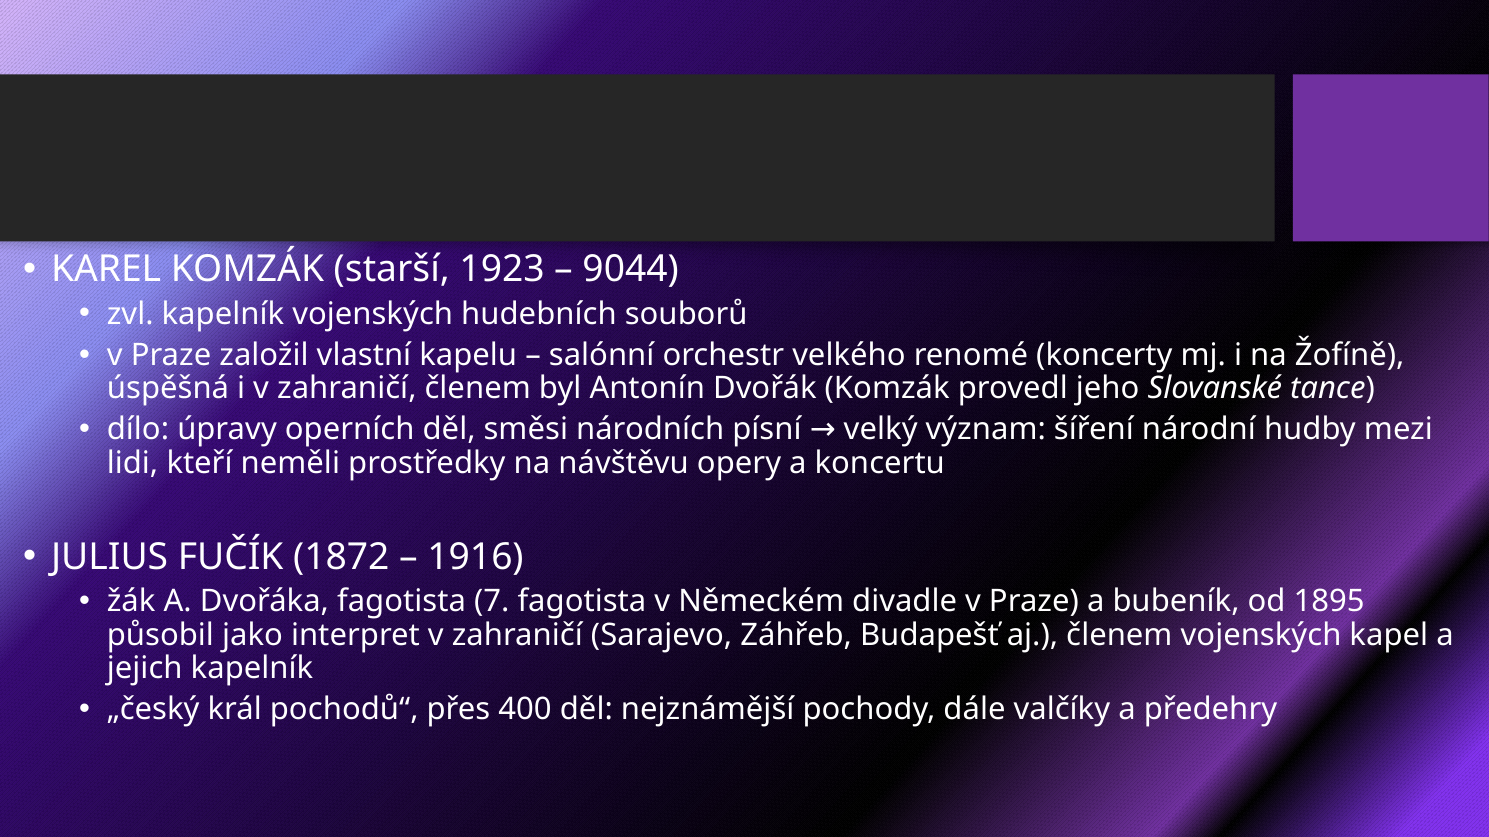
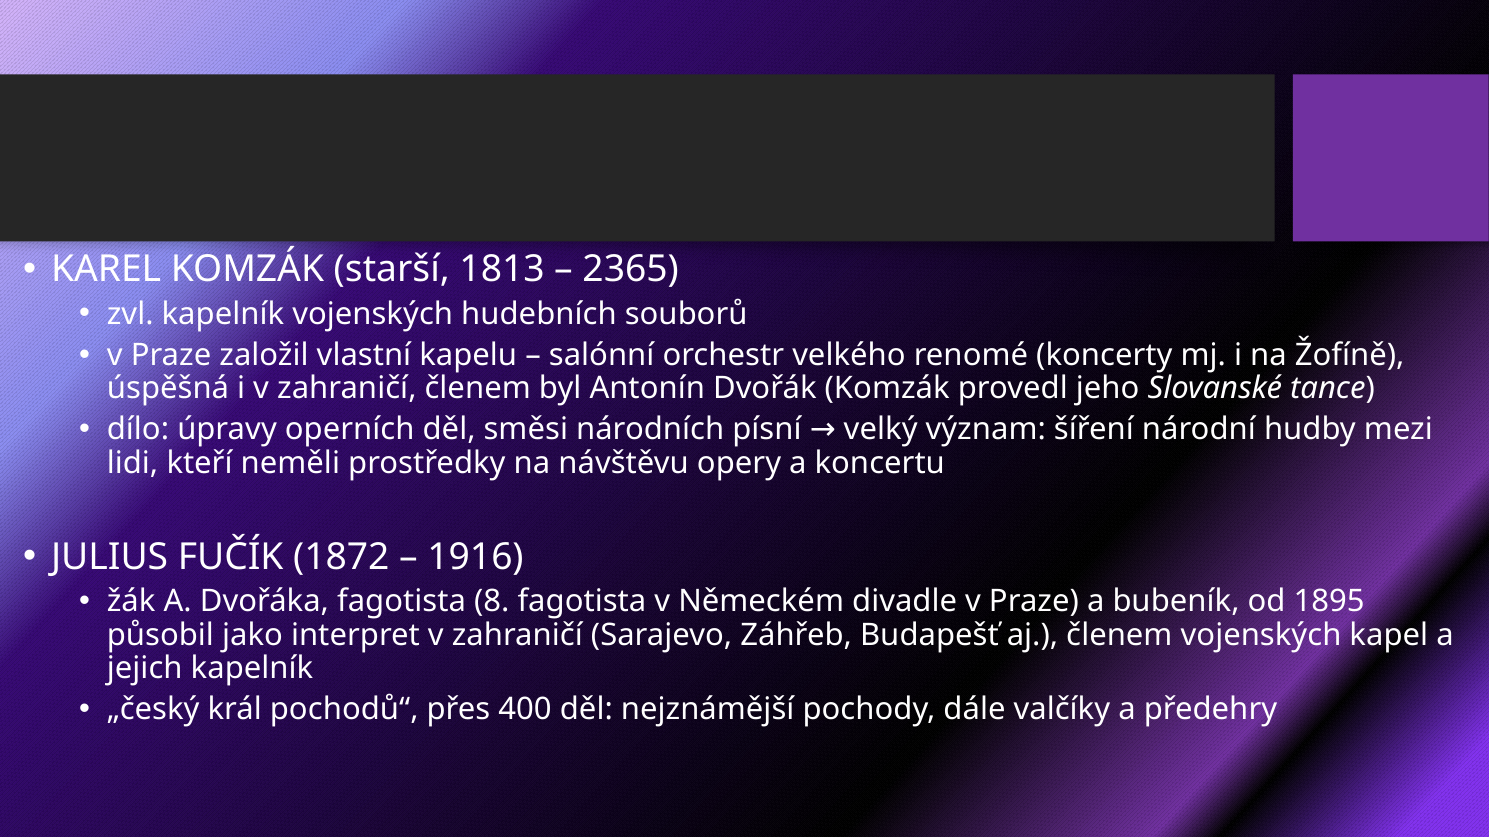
1923: 1923 -> 1813 (502, 269)
9044: 9044 -> 2365 (631, 269)
7: 7 -> 8 (492, 602)
